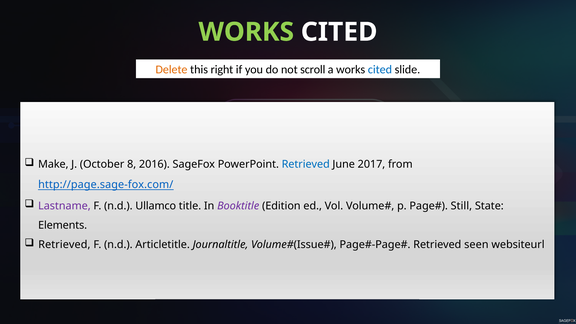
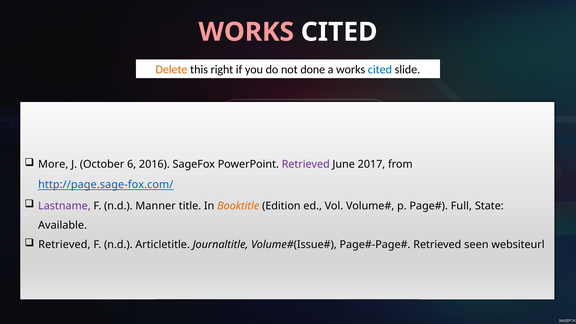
WORKS colour: light green -> pink (246, 32)
scroll: scroll -> done (313, 70)
Make: Make -> More (53, 164)
8: 8 -> 6 (132, 164)
Retrieved colour: blue -> purple (306, 164)
Ullamco: Ullamco -> Manner (156, 206)
Booktitle colour: purple -> orange (238, 206)
Still: Still -> Full (461, 206)
Elements: Elements -> Available (63, 225)
